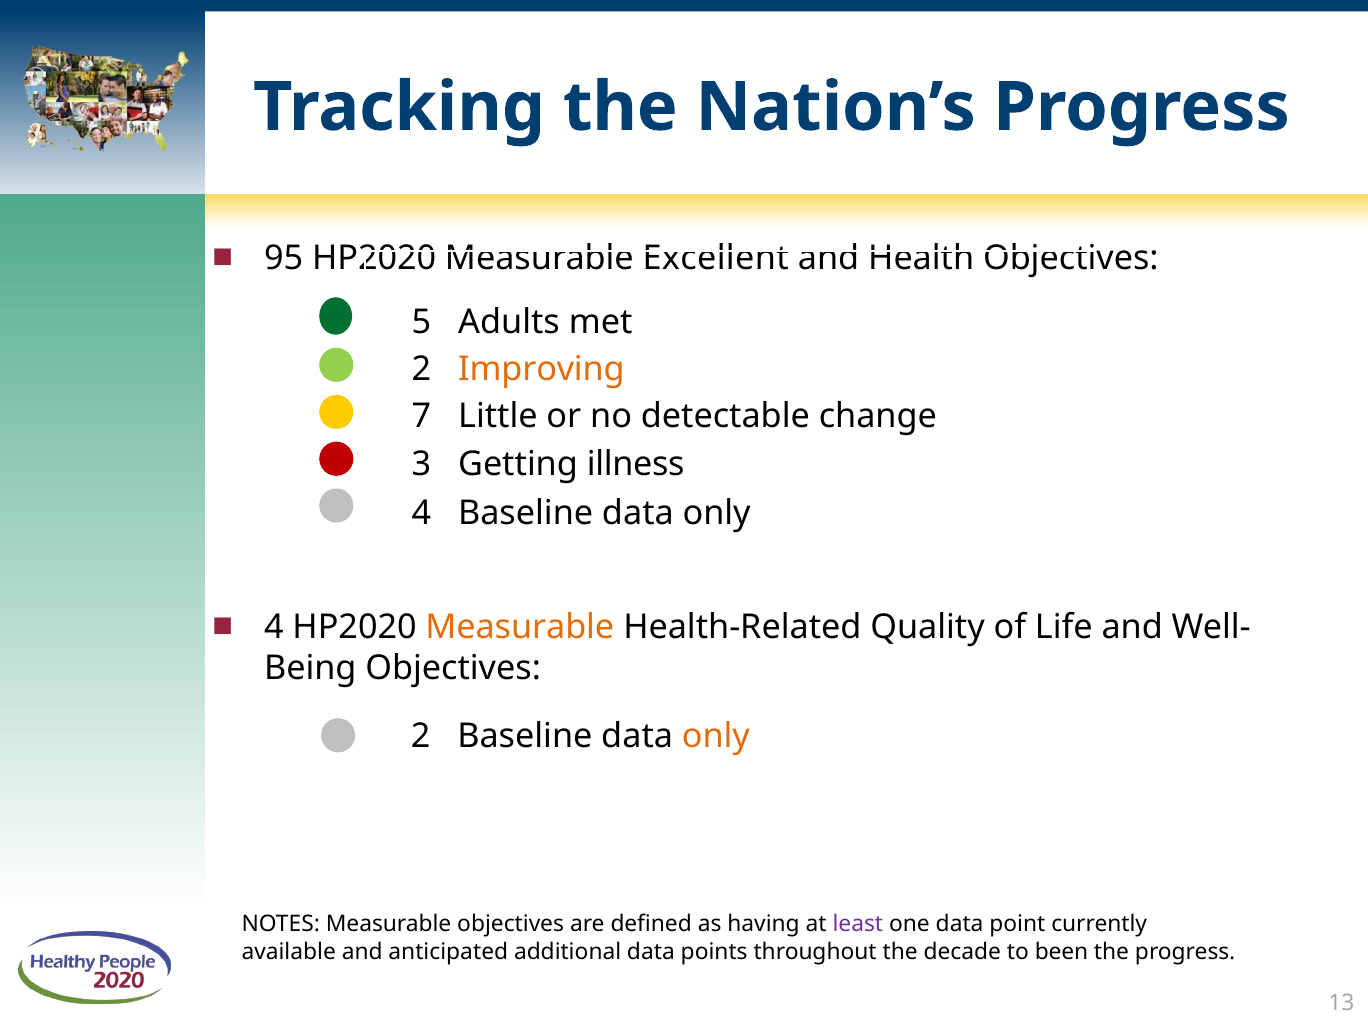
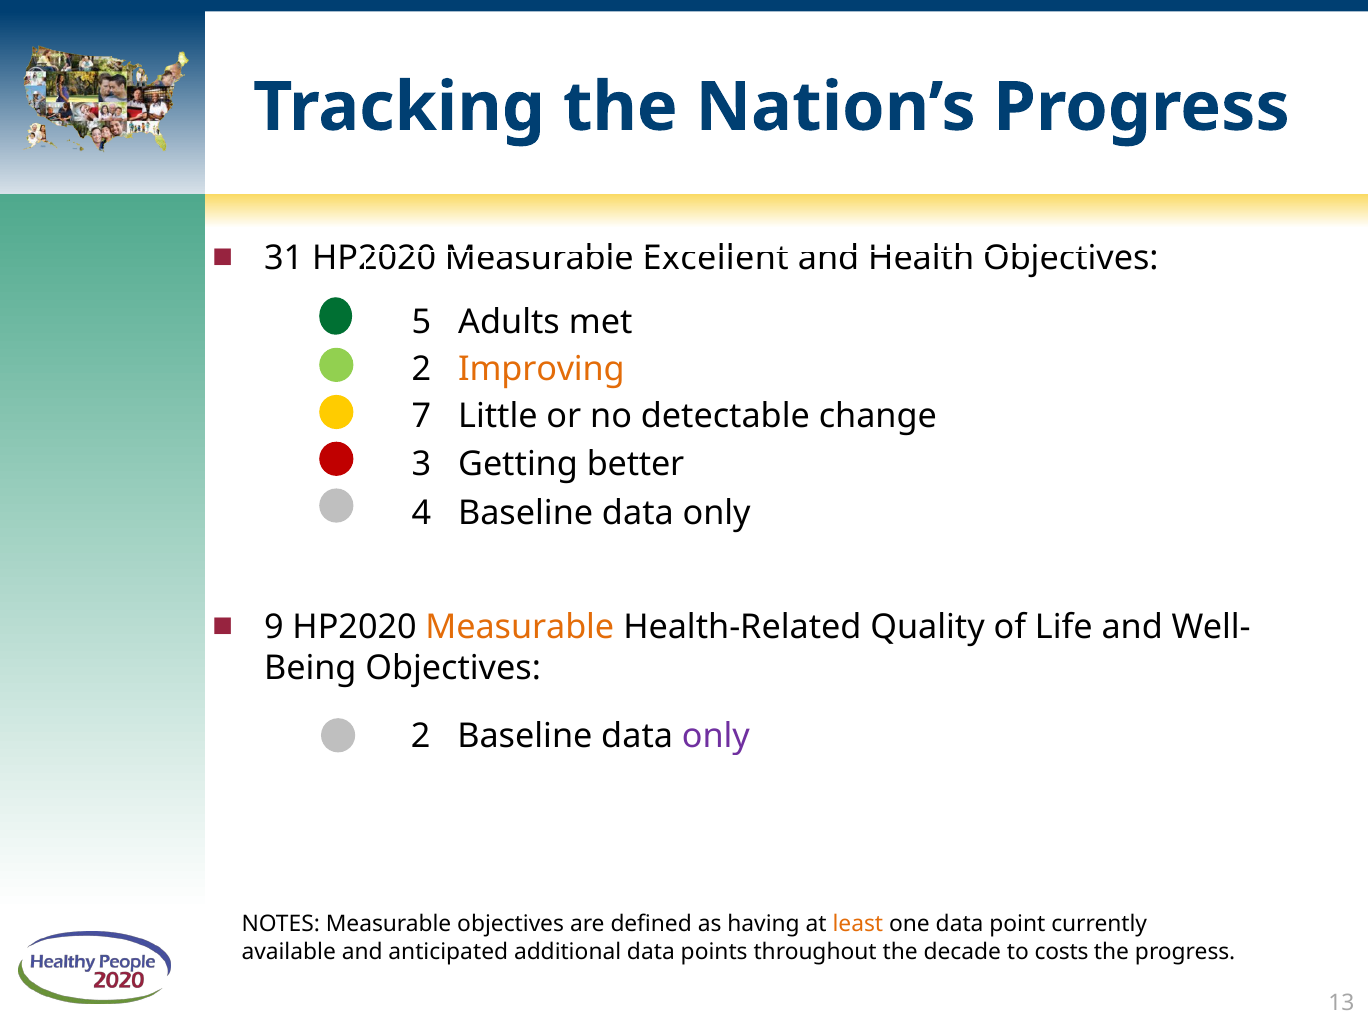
95: 95 -> 31 (284, 258)
illness: illness -> better (636, 465)
4: 4 -> 9 (274, 627)
only colour: orange -> purple (716, 737)
least colour: purple -> orange (858, 924)
been: been -> costs (1062, 951)
